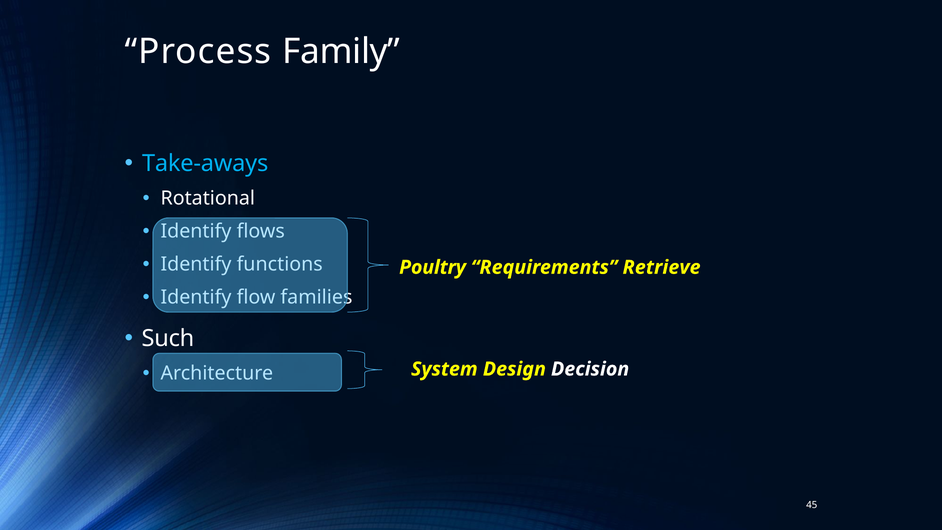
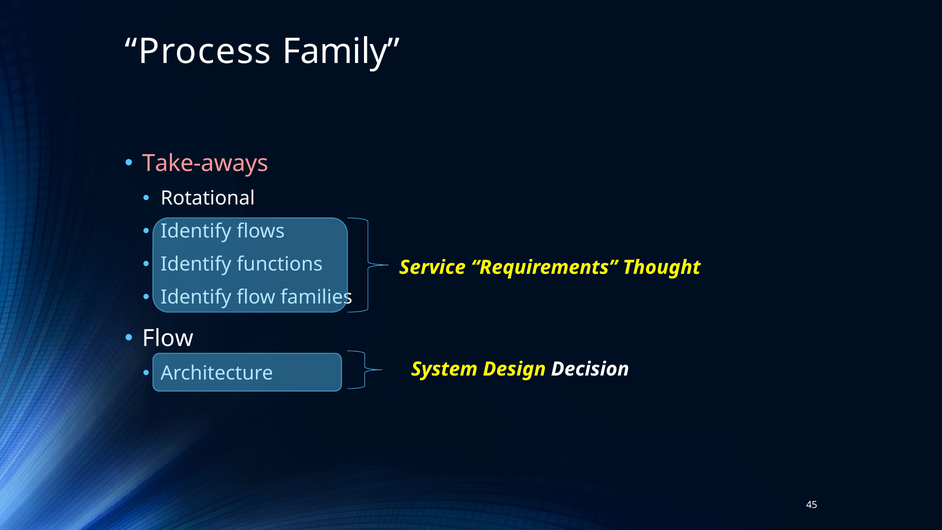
Take-aways colour: light blue -> pink (205, 163)
Poultry: Poultry -> Service (432, 267)
Retrieve: Retrieve -> Thought (662, 267)
Such: Such -> Flow (168, 338)
